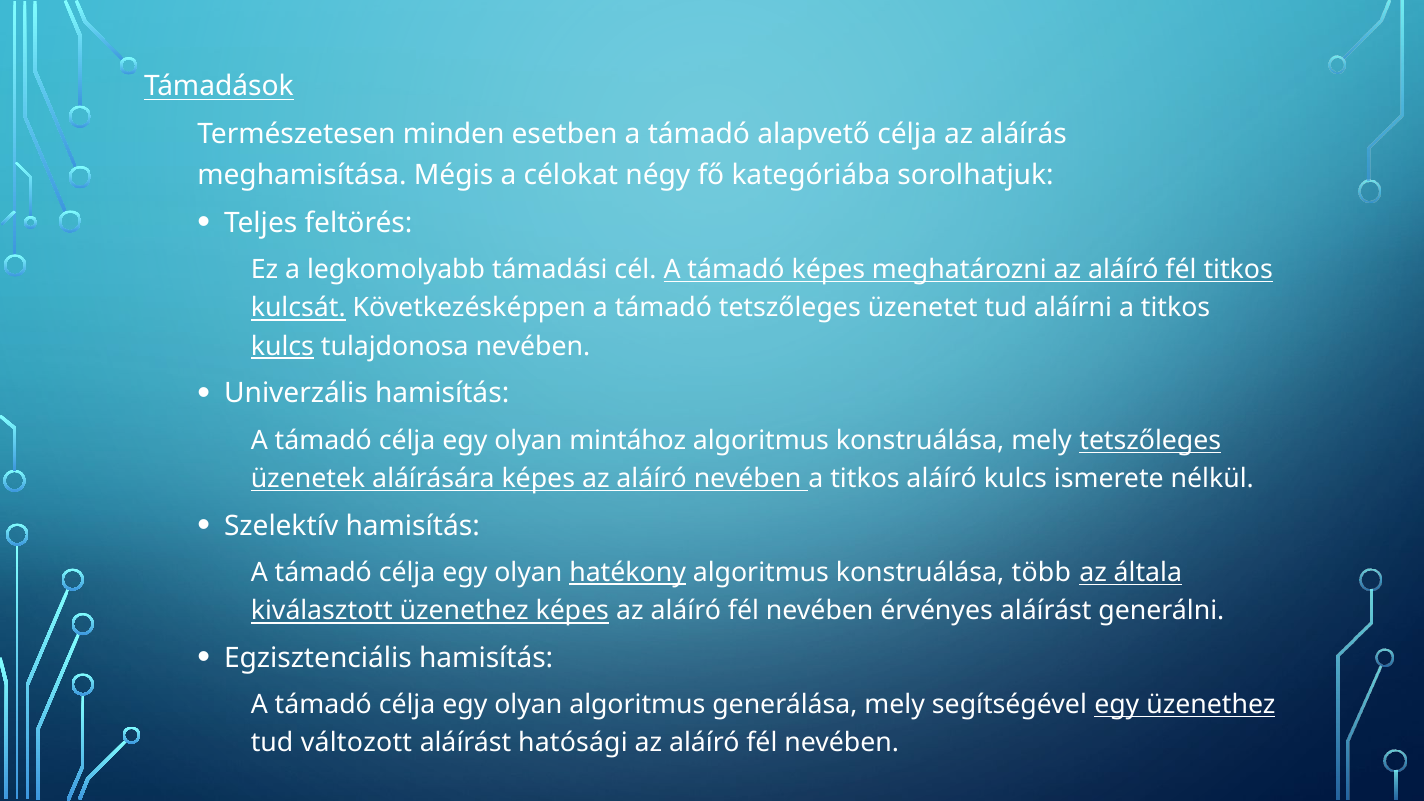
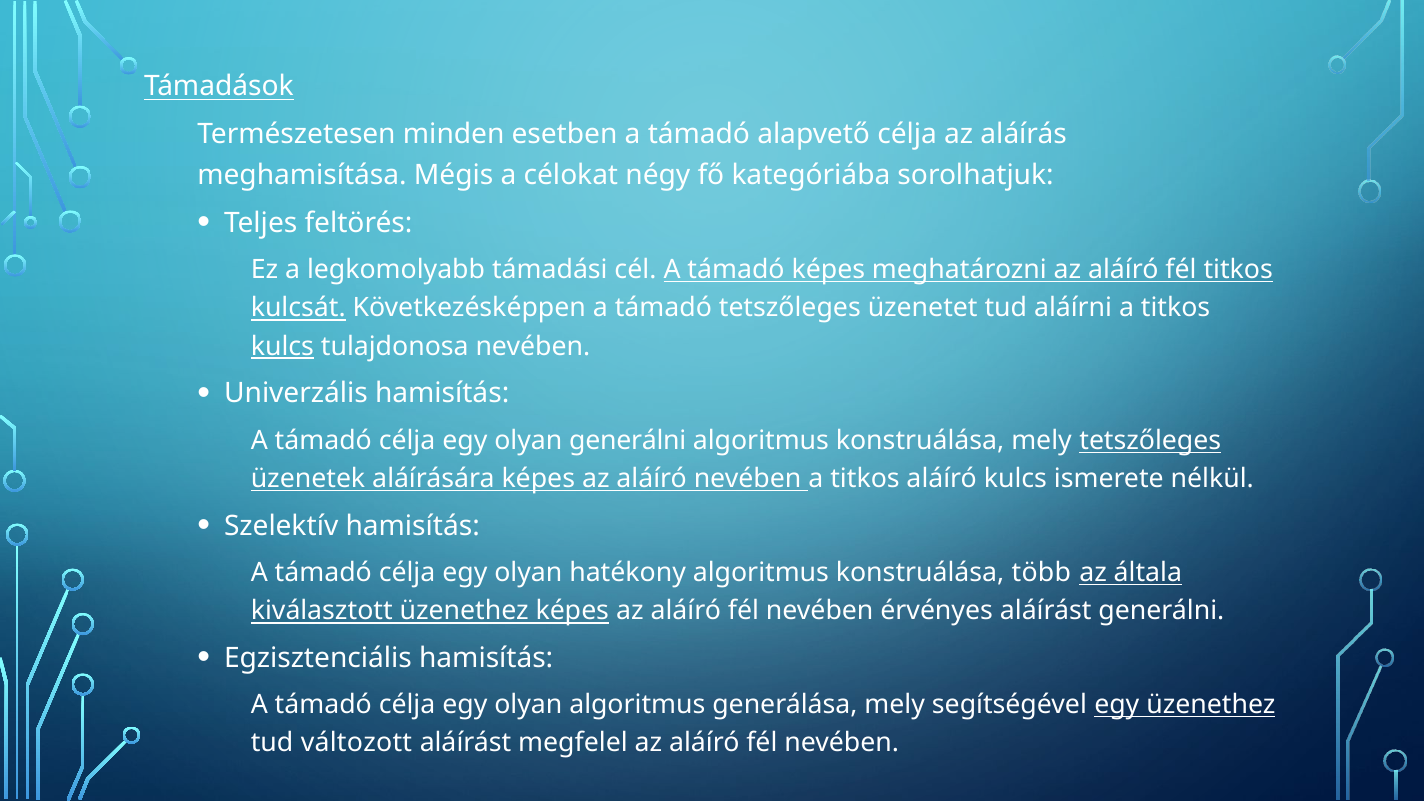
olyan mintához: mintához -> generálni (628, 440)
hatékony underline: present -> none (628, 572)
hatósági: hatósági -> megfelel (573, 743)
